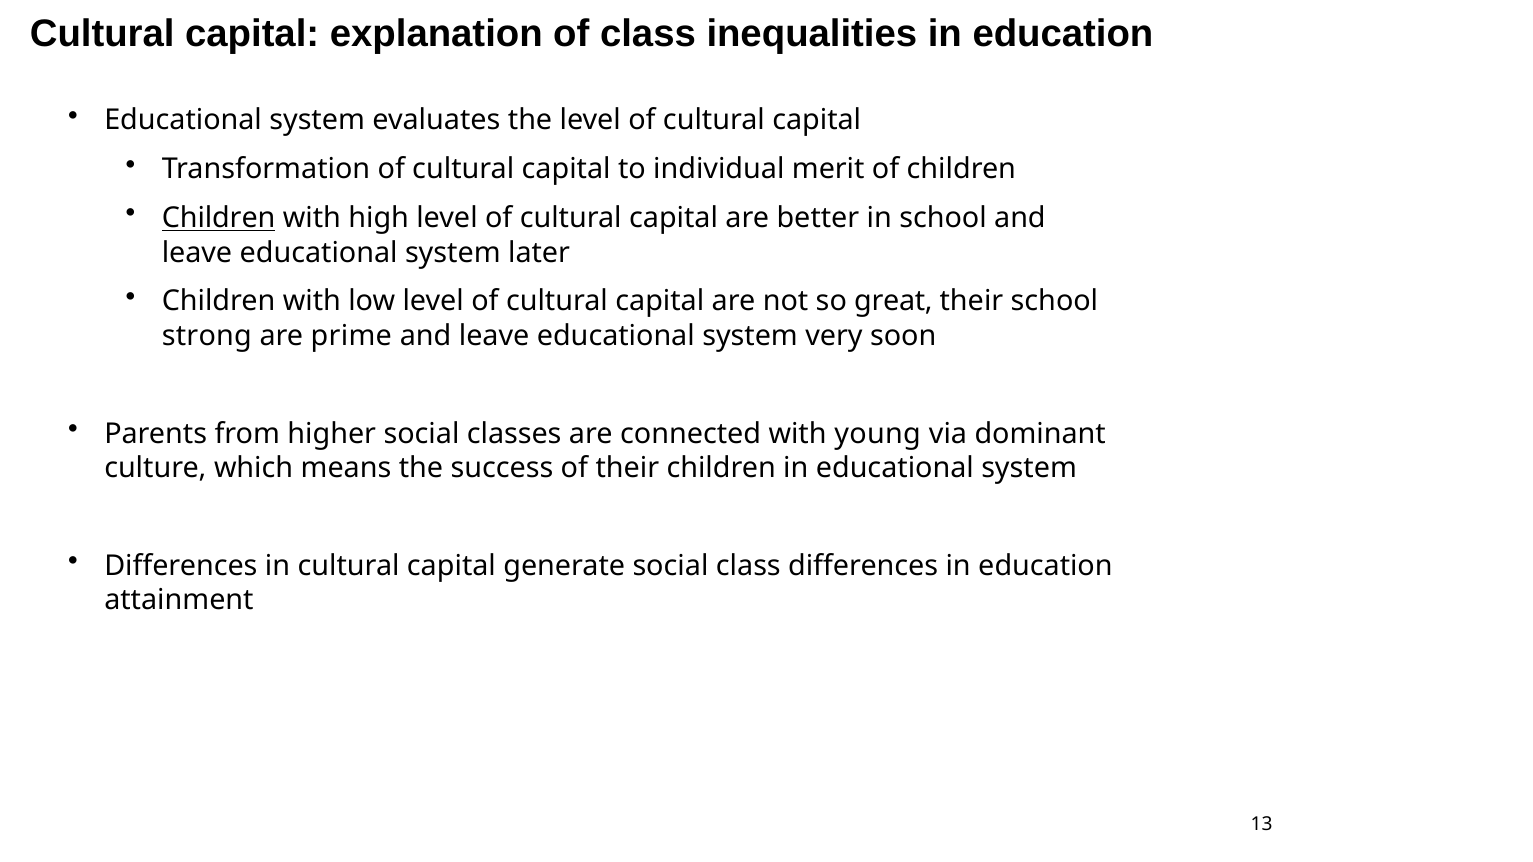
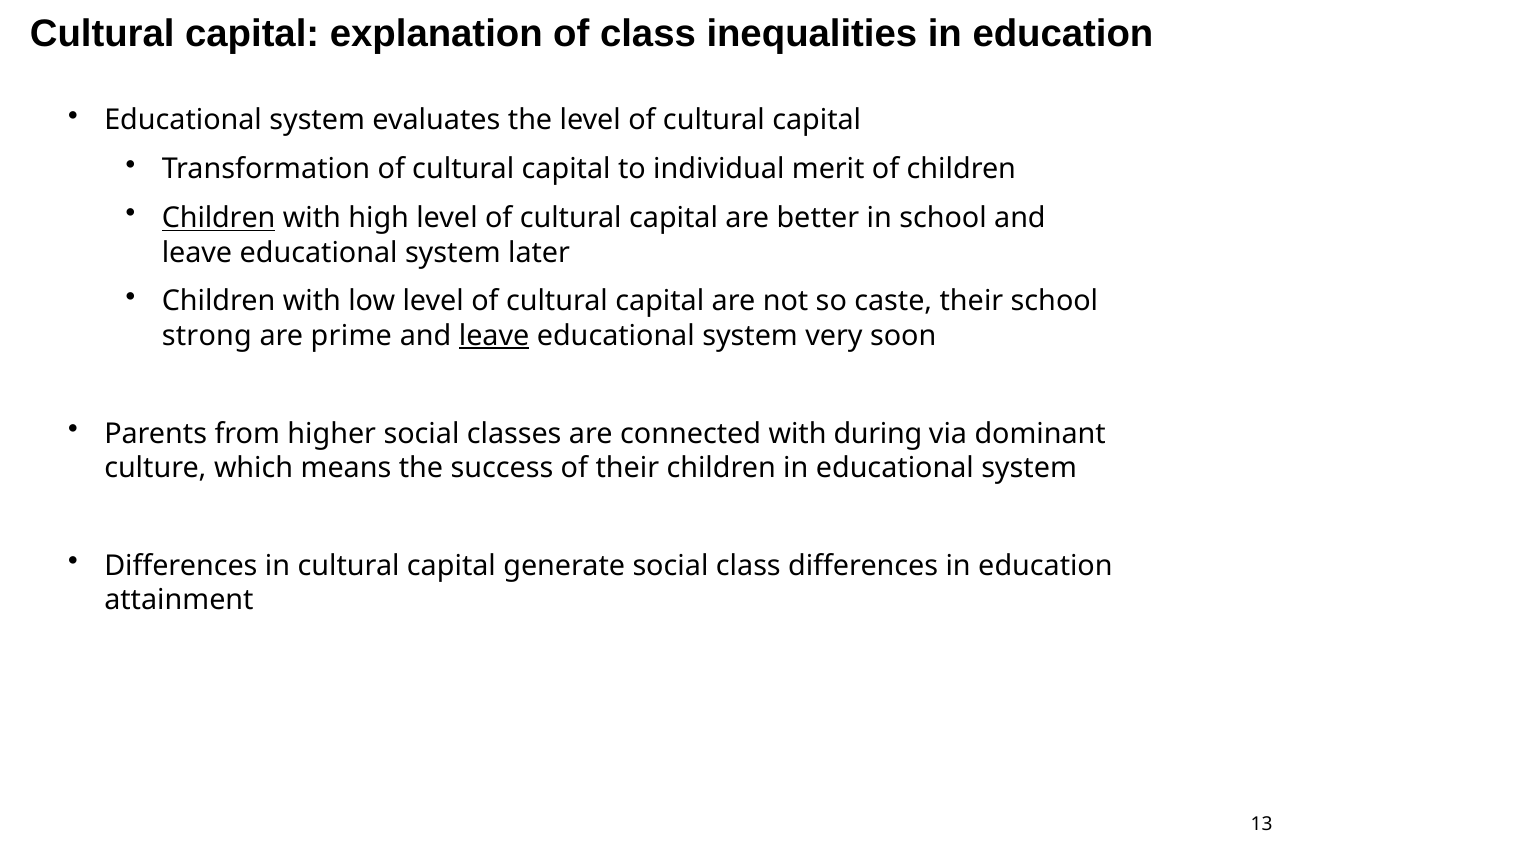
great: great -> caste (893, 302)
leave underline: none -> present (494, 336)
young: young -> during (878, 434)
